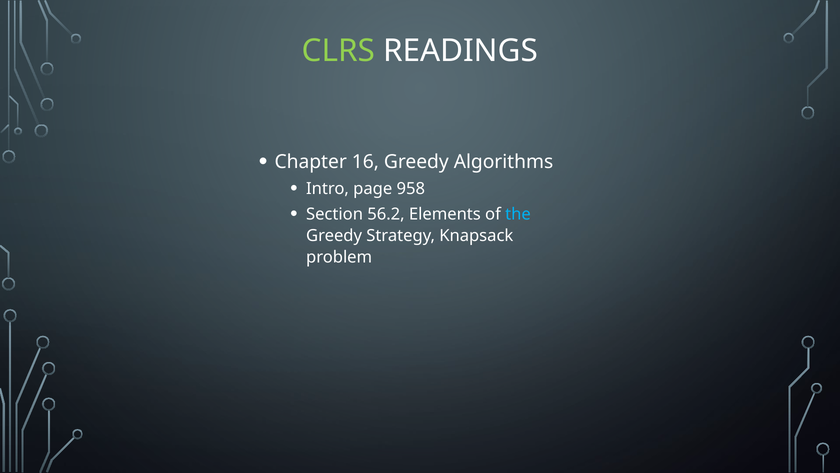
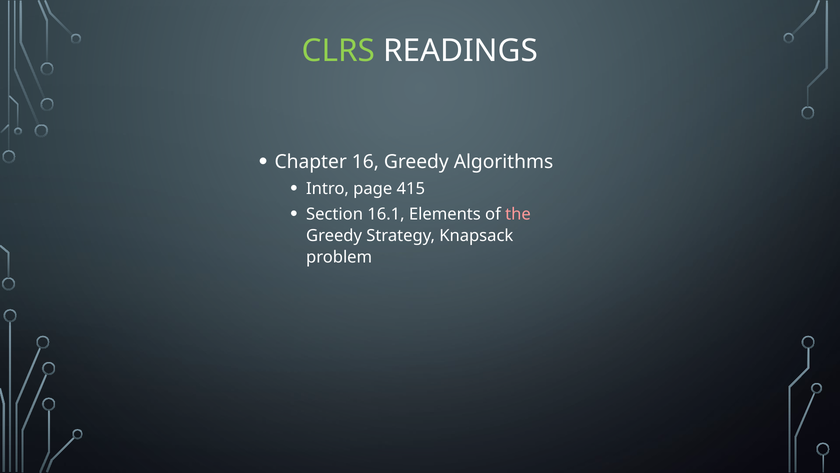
958: 958 -> 415 (411, 189)
56.2: 56.2 -> 16.1 (386, 214)
the colour: light blue -> pink (518, 214)
